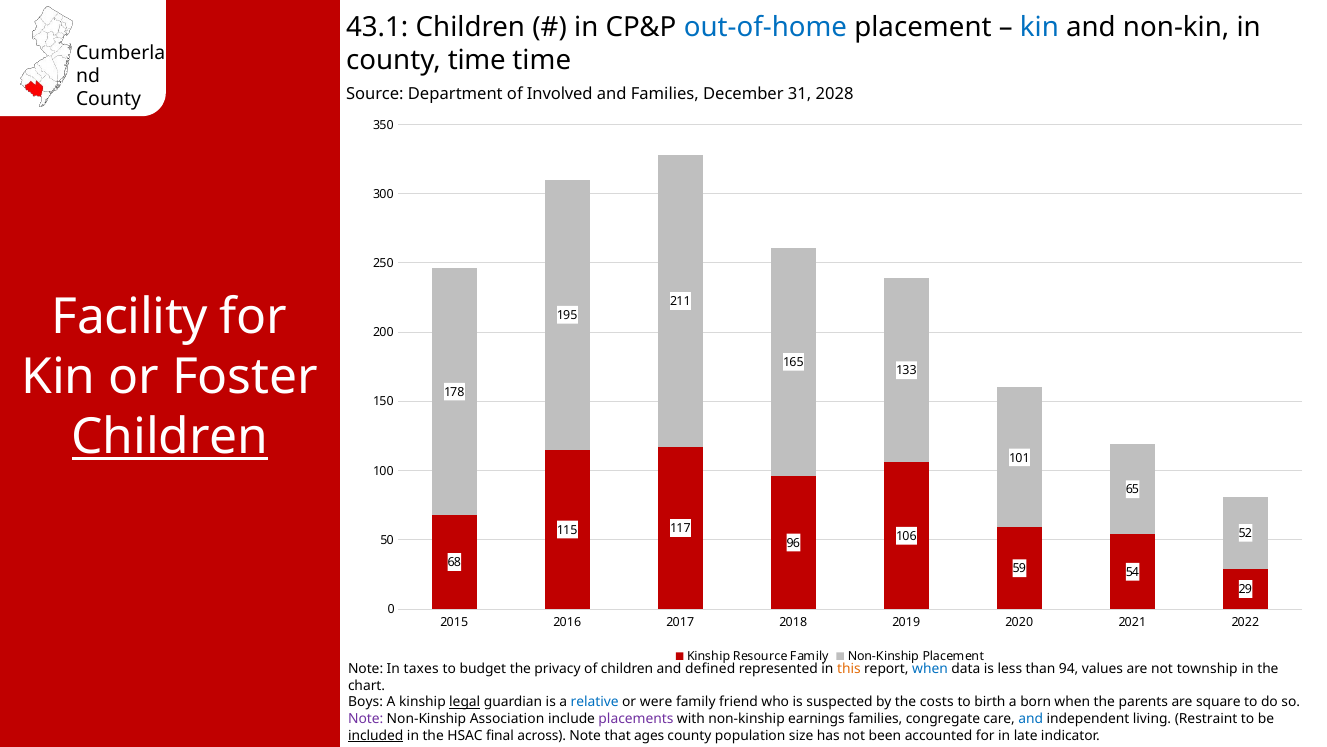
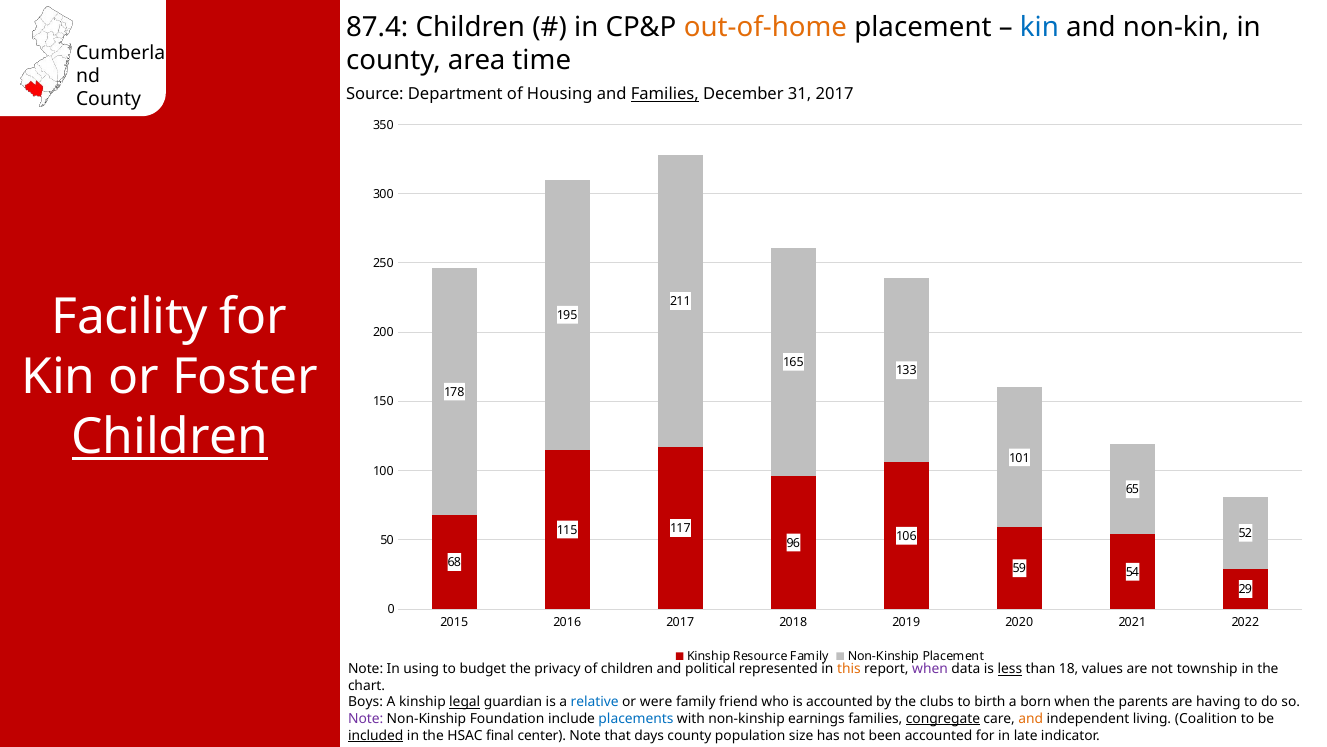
43.1: 43.1 -> 87.4 (377, 27)
out-of-home colour: blue -> orange (765, 27)
county time: time -> area (477, 61)
Involved: Involved -> Housing (560, 94)
Families underline: none -> present (665, 94)
31 2028: 2028 -> 2017 (835, 94)
taxes: taxes -> using (421, 669)
defined: defined -> political (710, 669)
when colour: blue -> purple (930, 669)
less underline: none -> present (1010, 669)
94: 94 -> 18 (1069, 669)
is suspected: suspected -> accounted (840, 702)
costs: costs -> clubs (937, 702)
square: square -> having (1218, 702)
Association: Association -> Foundation (507, 718)
placements colour: purple -> blue (636, 718)
congregate underline: none -> present (943, 718)
and colour: blue -> orange (1031, 718)
Restraint: Restraint -> Coalition (1206, 718)
across: across -> center (542, 735)
ages: ages -> days (649, 735)
